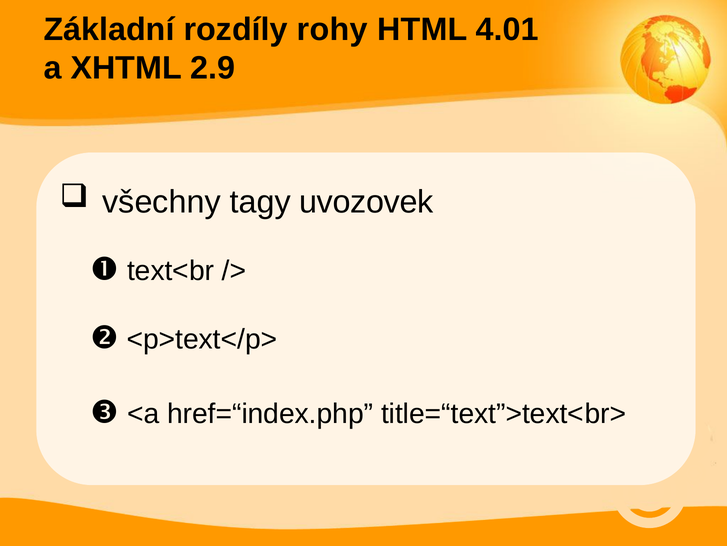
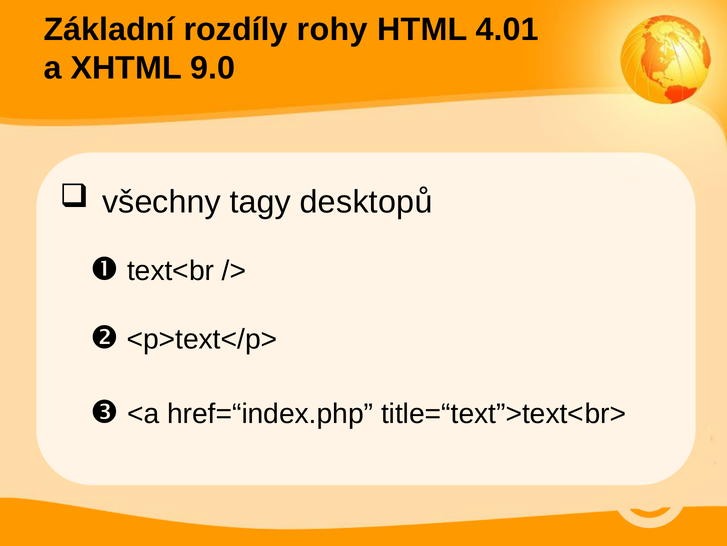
2.9: 2.9 -> 9.0 (213, 68)
uvozovek: uvozovek -> desktopů (366, 202)
